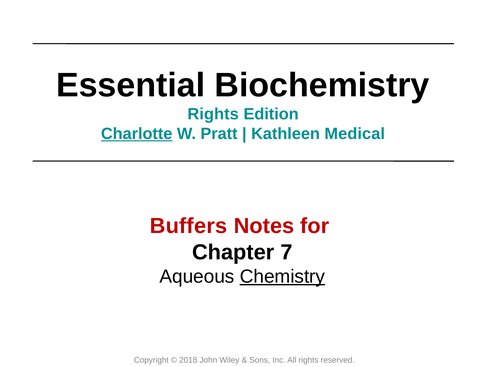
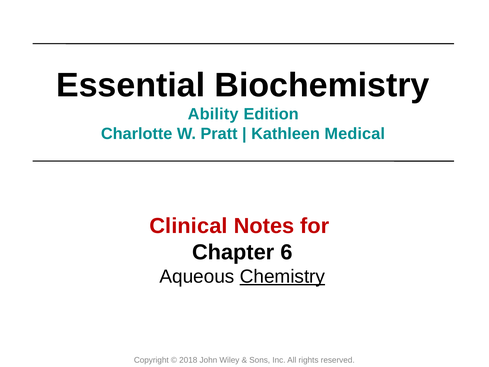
Rights: Rights -> Ability (213, 114)
Charlotte underline: present -> none (137, 134)
Buffers: Buffers -> Clinical (188, 226)
7: 7 -> 6 (286, 252)
